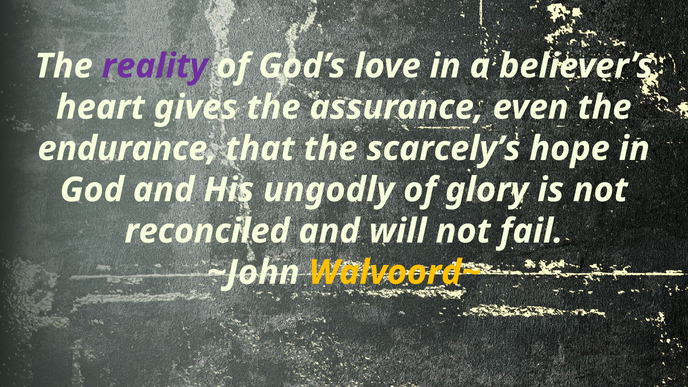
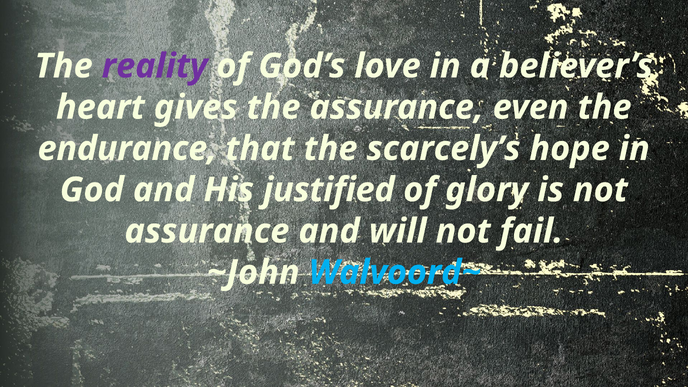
ungodly: ungodly -> justified (329, 190)
reconciled: reconciled -> assurance (207, 231)
Walvoord~ colour: yellow -> light blue (395, 272)
